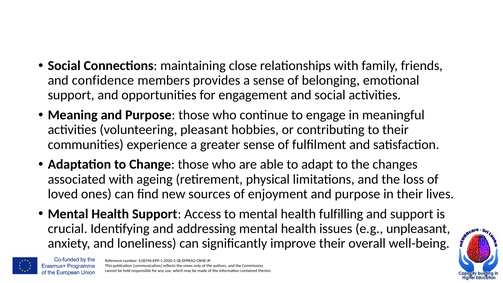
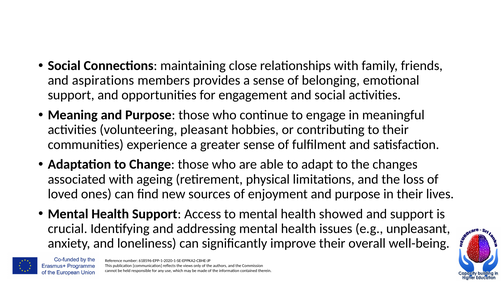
confidence: confidence -> aspirations (103, 80)
fulfilling: fulfilling -> showed (341, 214)
